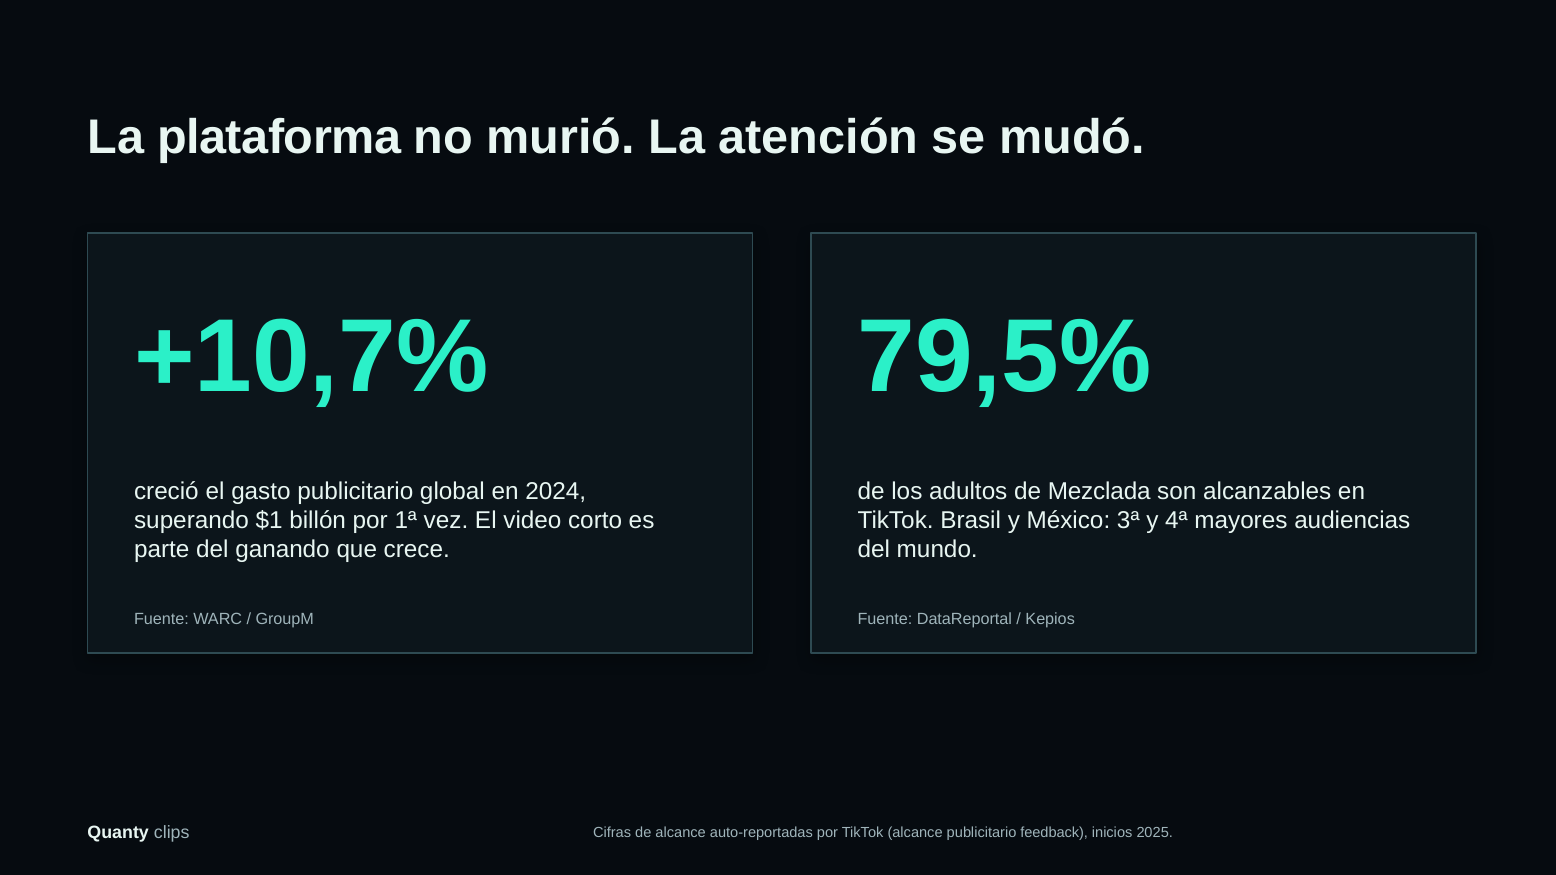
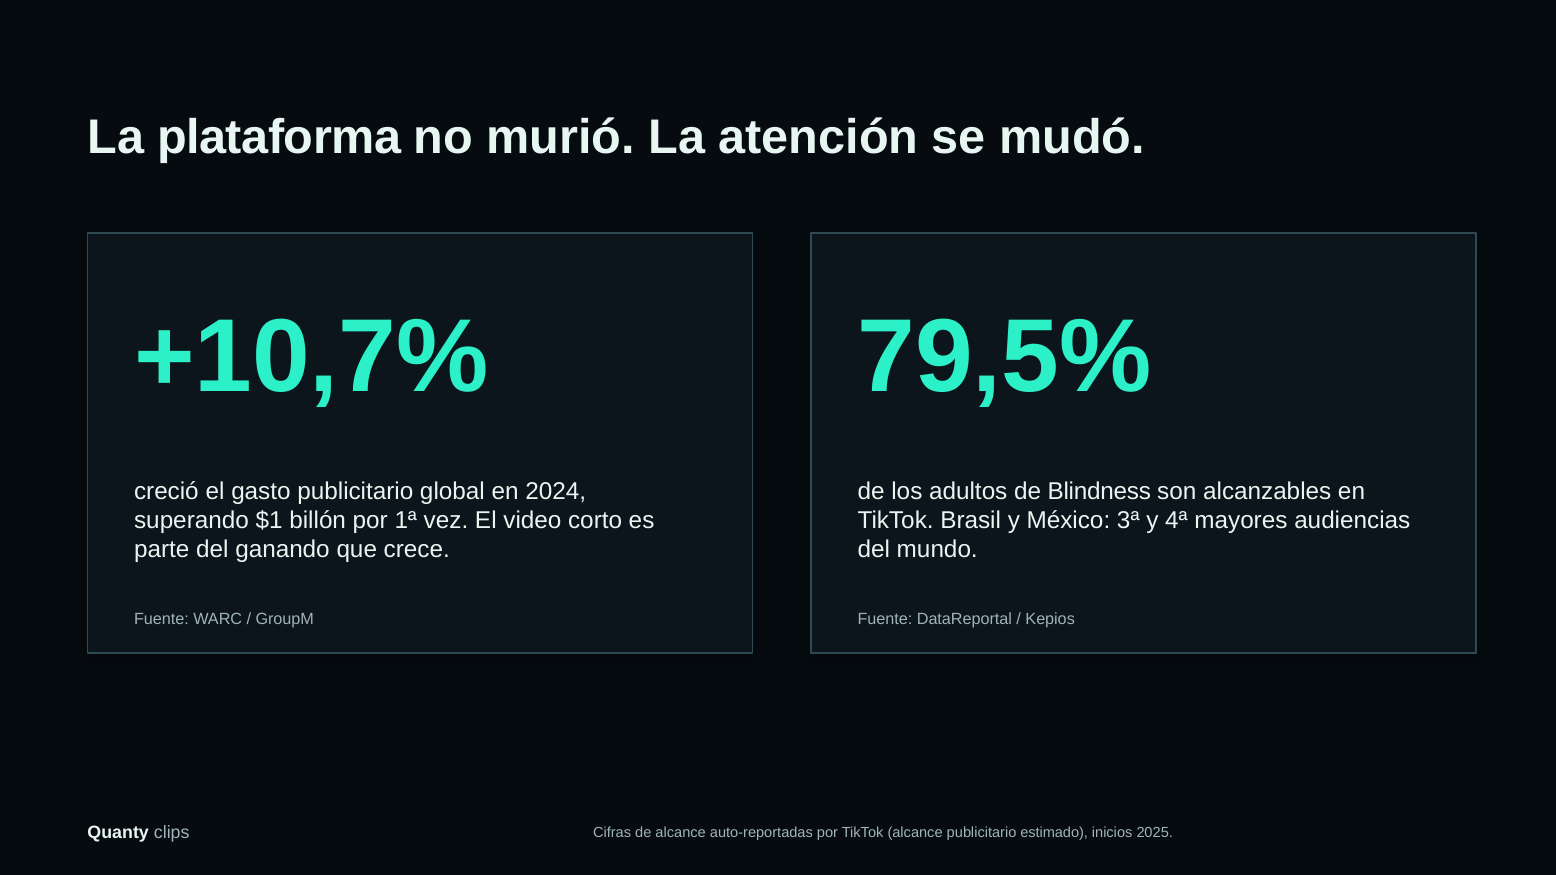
Mezclada: Mezclada -> Blindness (1099, 492)
feedback: feedback -> estimado (1054, 832)
